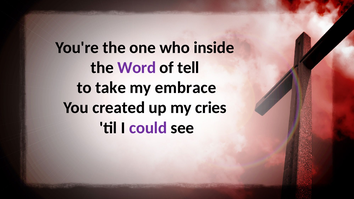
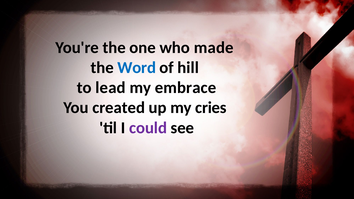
inside: inside -> made (214, 48)
Word colour: purple -> blue (137, 68)
tell: tell -> hill (188, 68)
take: take -> lead (111, 88)
